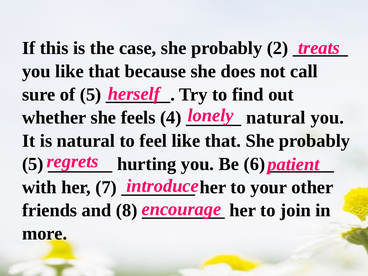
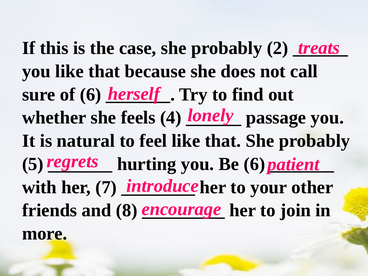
of 5: 5 -> 6 (91, 94)
natural: natural -> passage (276, 118)
